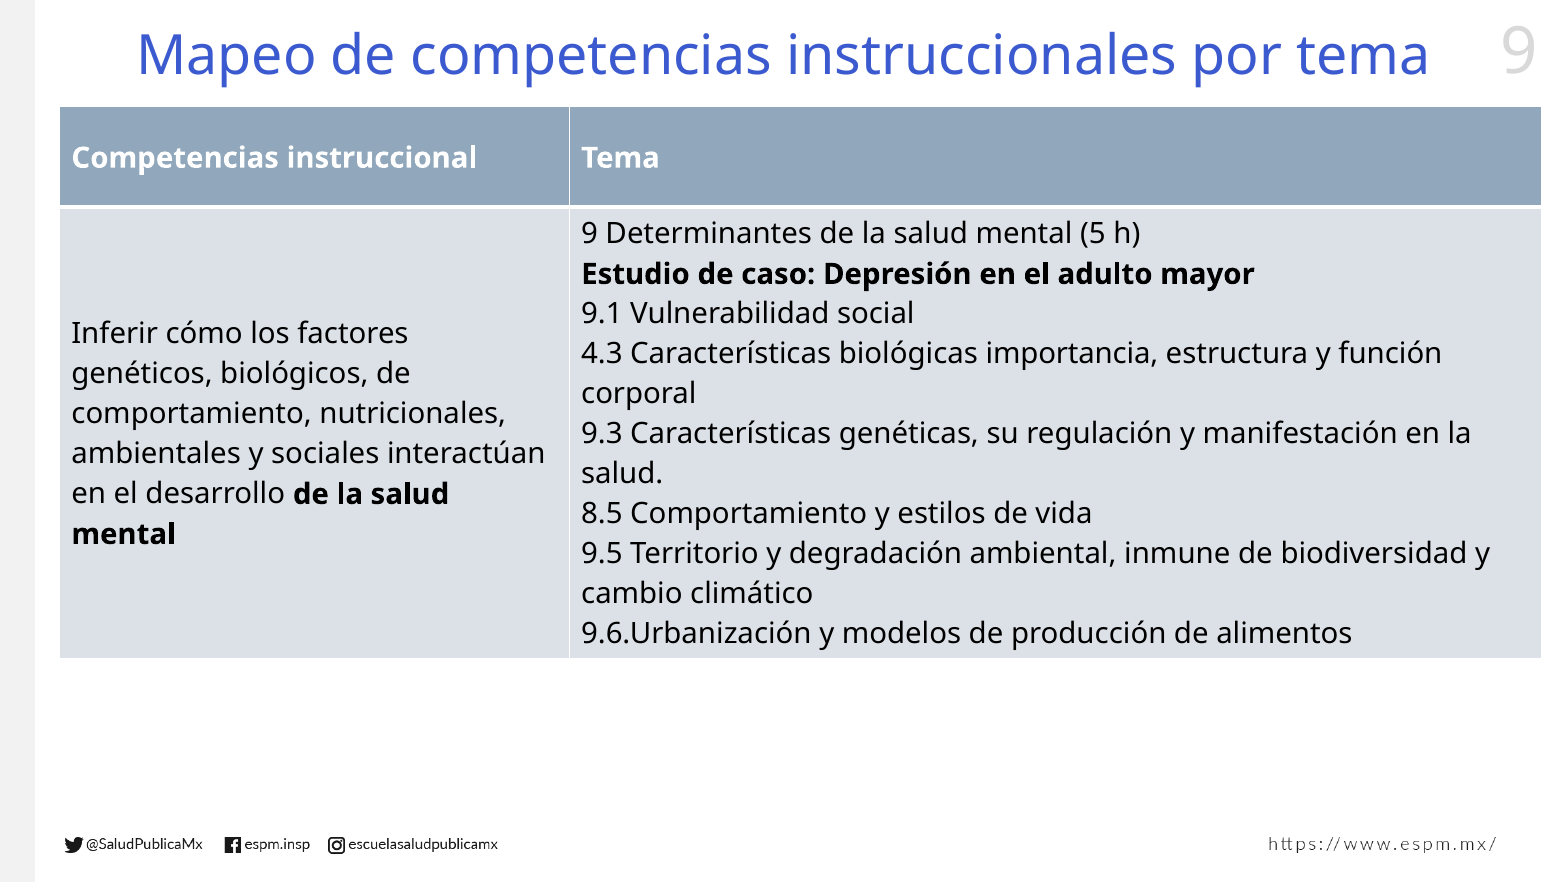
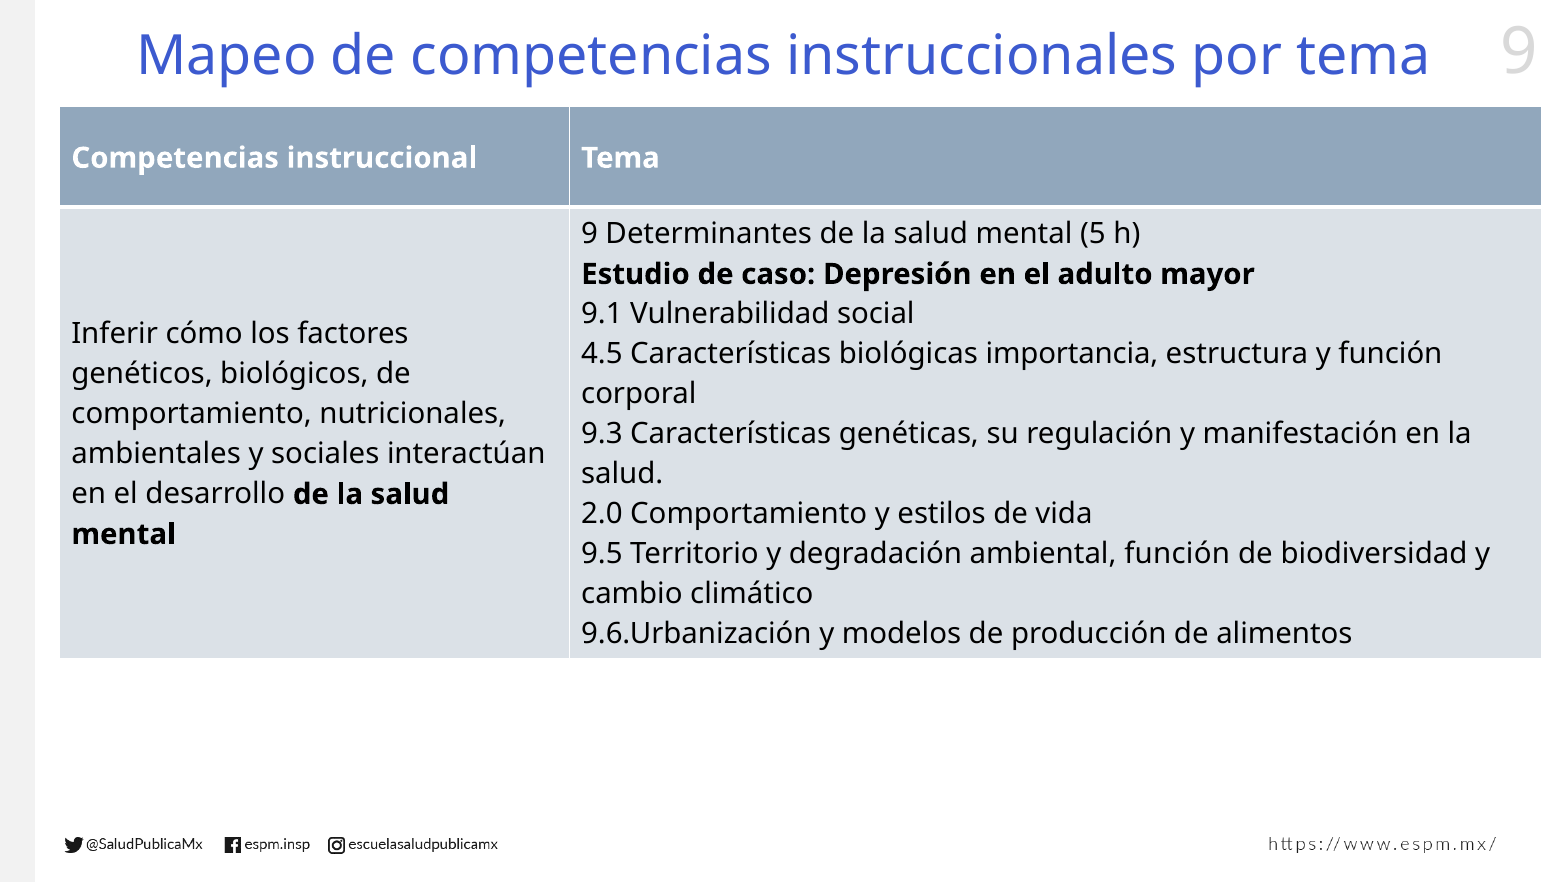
4.3: 4.3 -> 4.5 (602, 354)
8.5: 8.5 -> 2.0 (602, 514)
ambiental inmune: inmune -> función (1177, 554)
